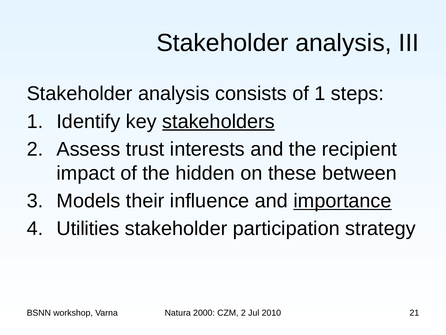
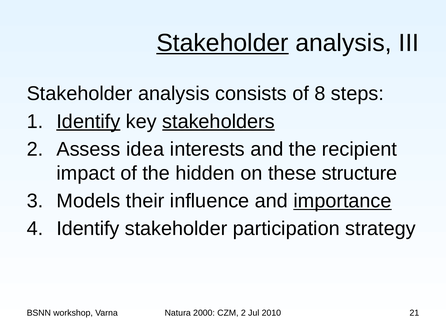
Stakeholder underline: none -> present (223, 43)
of 1: 1 -> 8 (320, 94)
Identify underline: none -> present (88, 121)
trust: trust -> idea (145, 149)
between: between -> structure (360, 173)
4 Utilities: Utilities -> Identify (88, 228)
